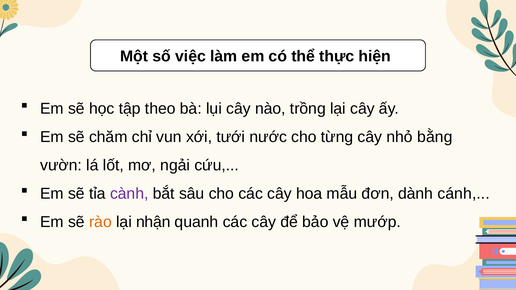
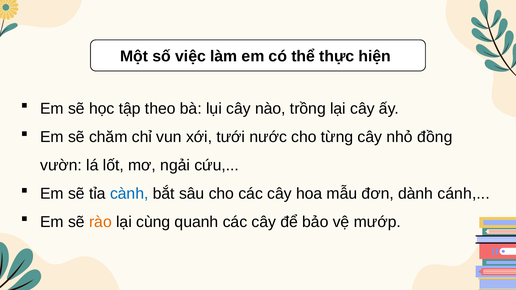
bằng: bằng -> đồng (435, 137)
cành colour: purple -> blue (129, 194)
nhận: nhận -> cùng (153, 222)
